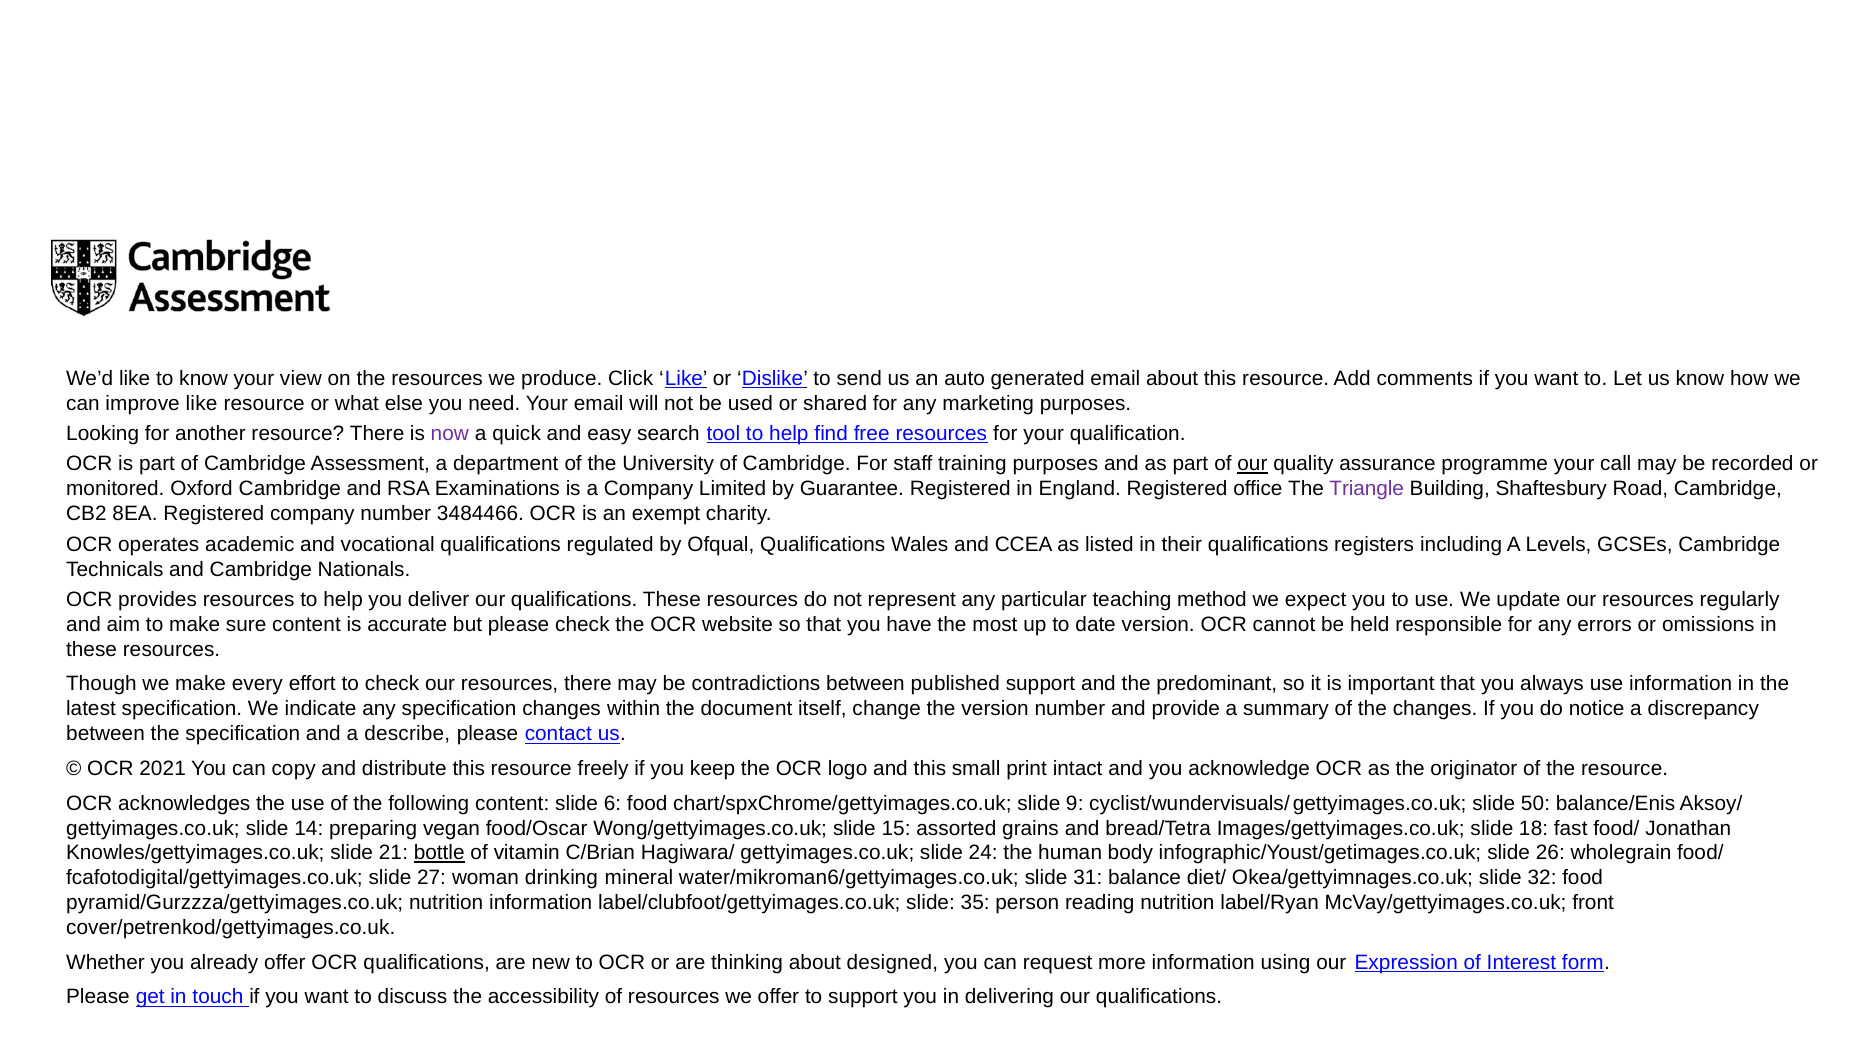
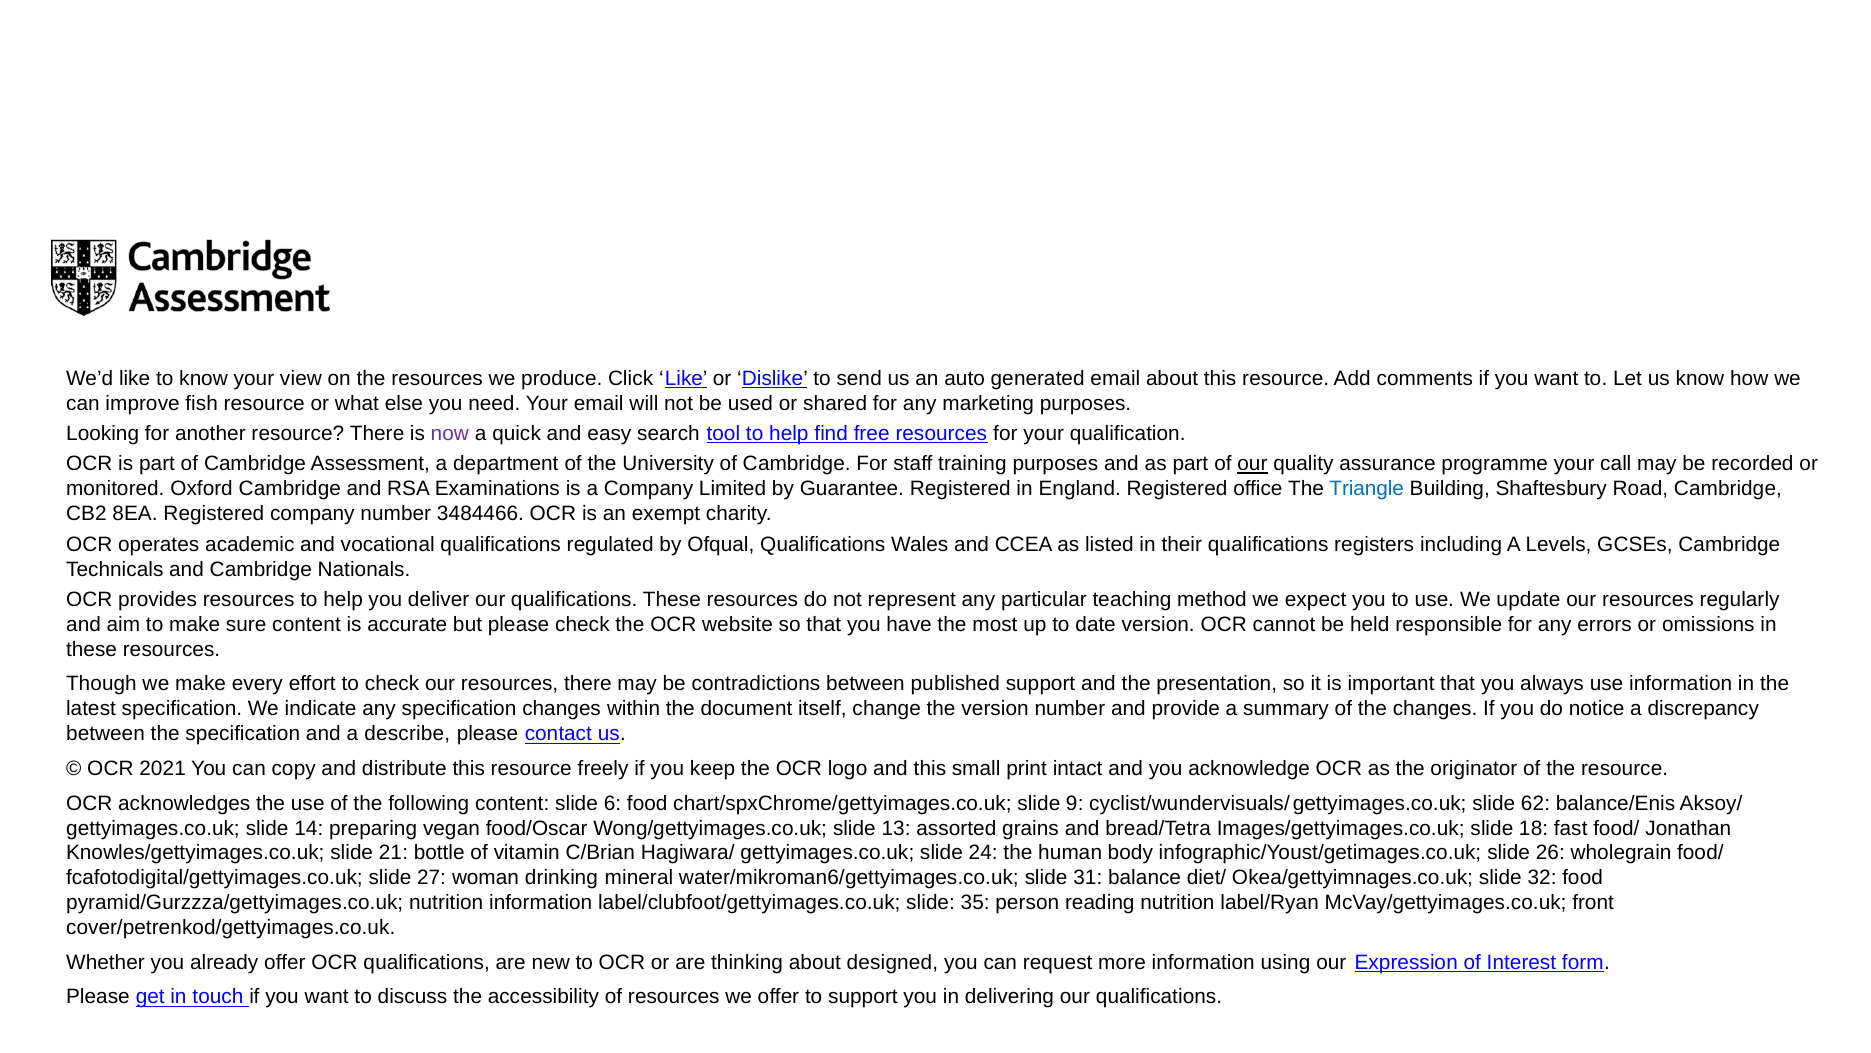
improve like: like -> fish (202, 403)
Triangle colour: purple -> blue (1367, 489)
predominant: predominant -> presentation (1217, 684)
50: 50 -> 62 (1535, 803)
15: 15 -> 13 (896, 828)
bottle underline: present -> none (439, 853)
